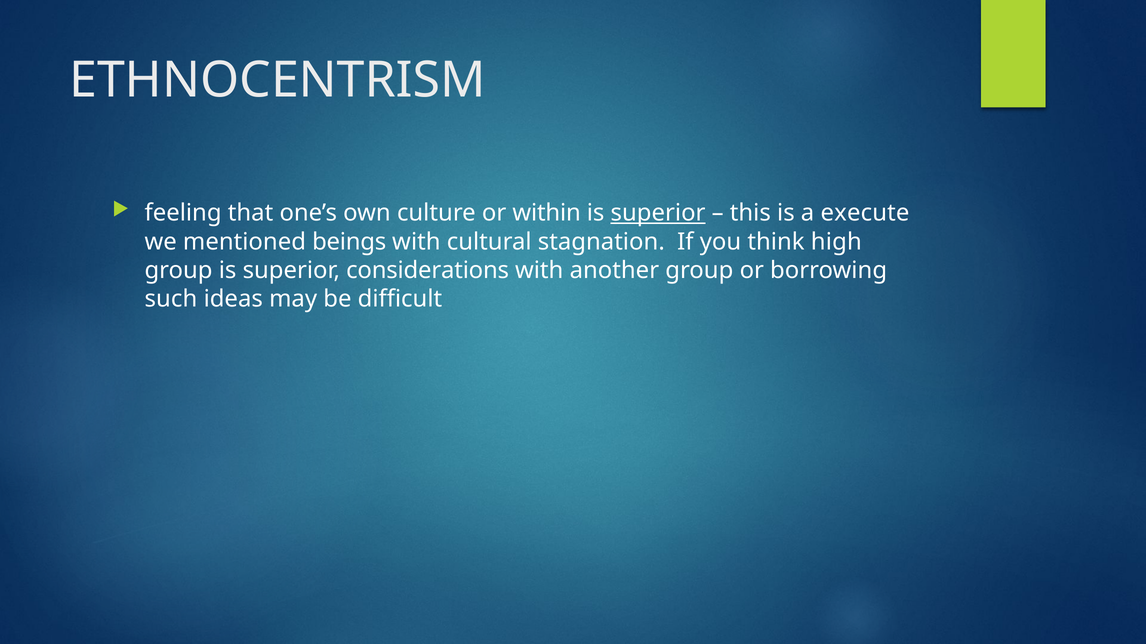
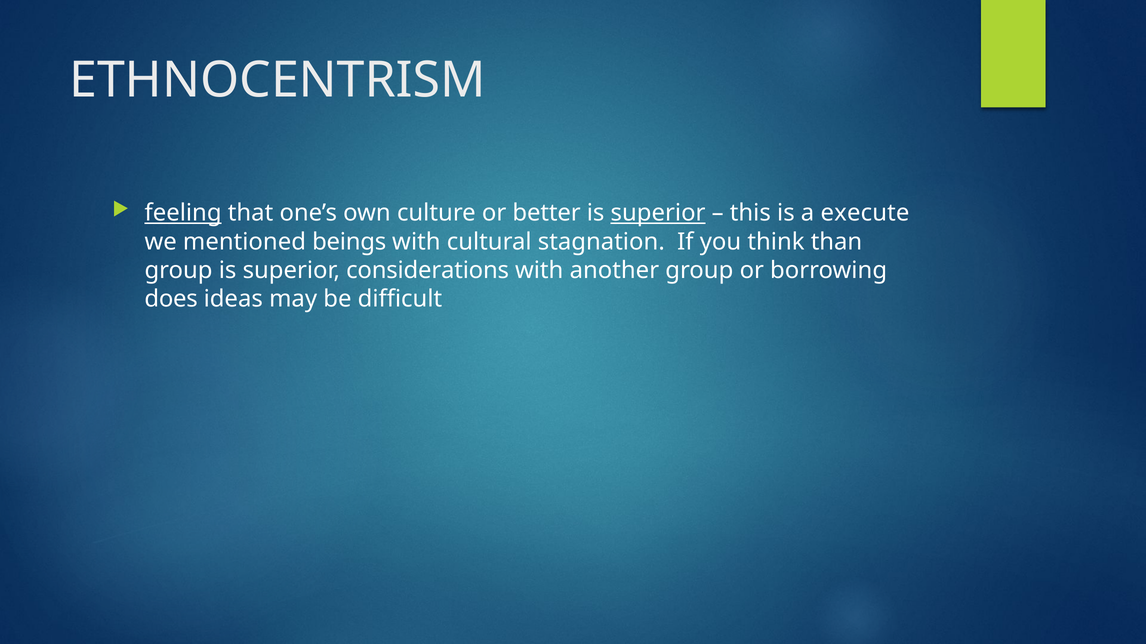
feeling underline: none -> present (183, 213)
within: within -> better (547, 213)
high: high -> than (836, 242)
such: such -> does (171, 299)
